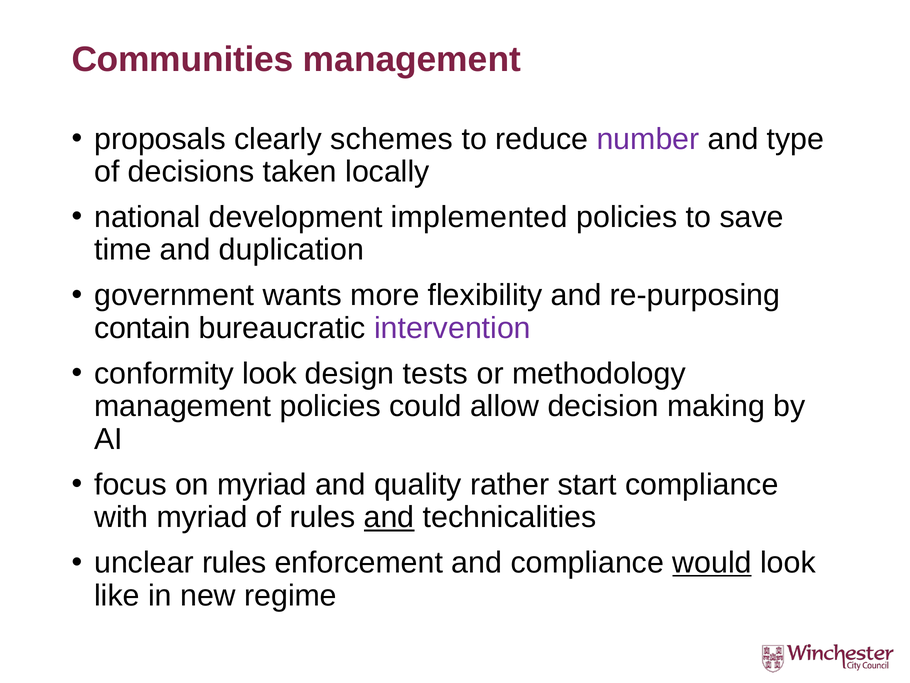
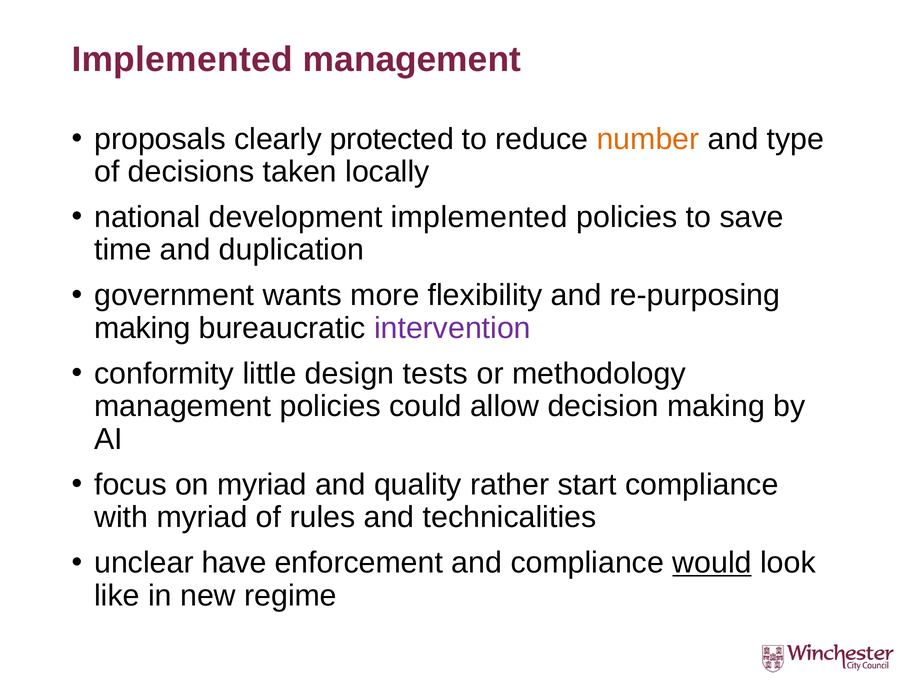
Communities: Communities -> Implemented (182, 60)
schemes: schemes -> protected (392, 139)
number colour: purple -> orange (648, 139)
contain: contain -> making (142, 328)
conformity look: look -> little (269, 373)
and underline: present -> none (389, 517)
unclear rules: rules -> have (234, 562)
